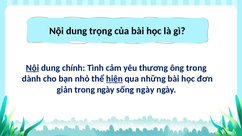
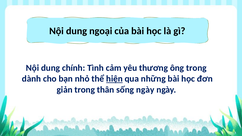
trọng: trọng -> ngoại (101, 31)
Nội underline: present -> none (33, 68)
trong ngày: ngày -> thân (106, 90)
